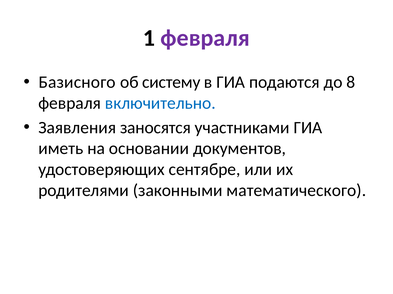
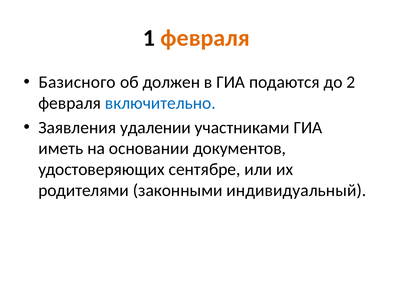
февраля colour: purple -> orange (205, 38)
систему: систему -> должен (171, 82)
8: 8 -> 2 (351, 82)
заносятся: заносятся -> удалении (155, 128)
математического: математического -> индивидуальный (296, 191)
